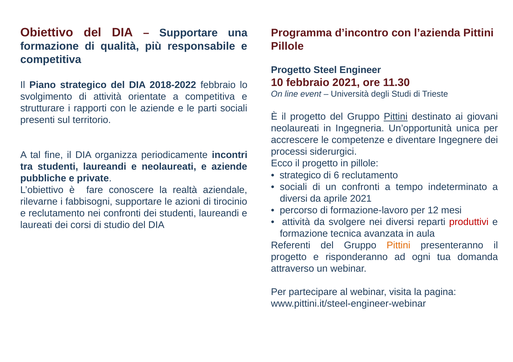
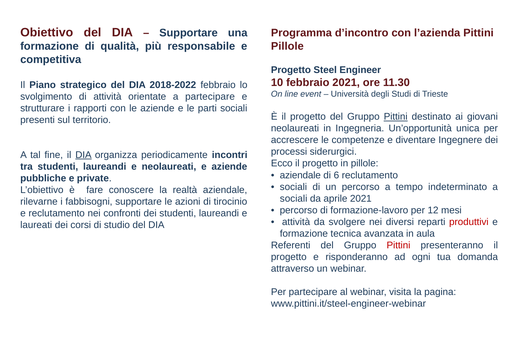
a competitiva: competitiva -> partecipare (210, 97)
DIA underline: none -> present (83, 155)
strategico: strategico -> aziendale (300, 175)
un confronti: confronti -> percorso (361, 187)
diversi: diversi -> sociali (294, 199)
Pittini colour: orange -> red (399, 246)
